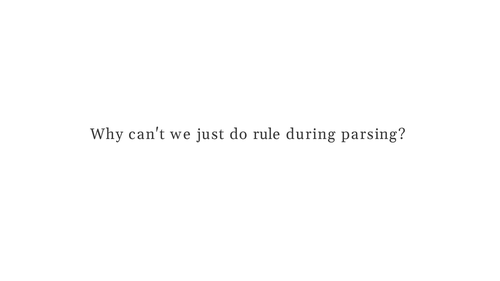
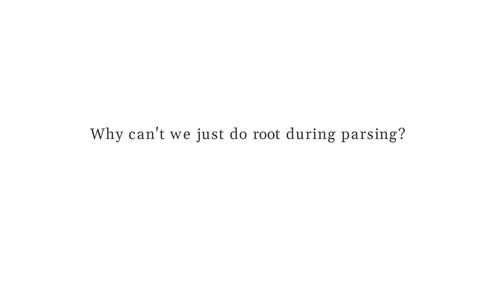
rule: rule -> root (267, 134)
